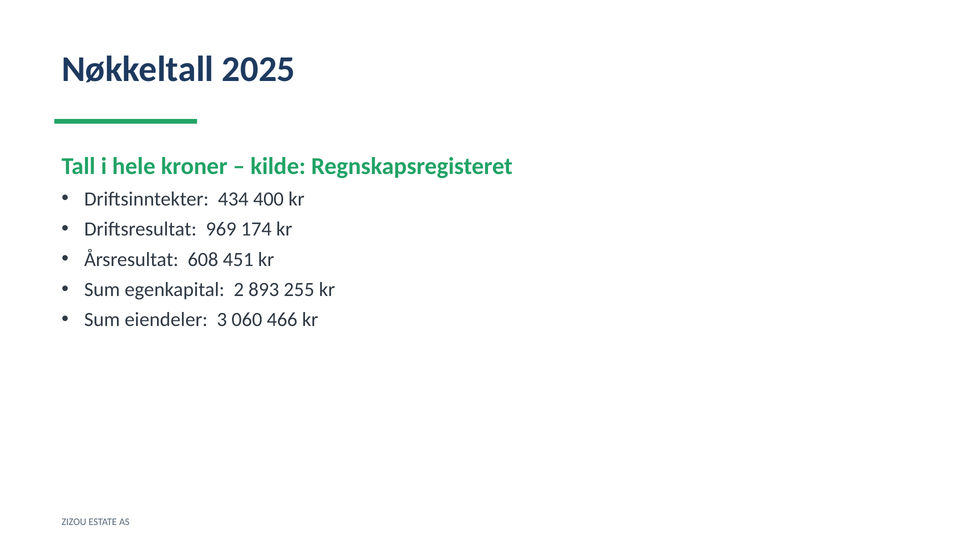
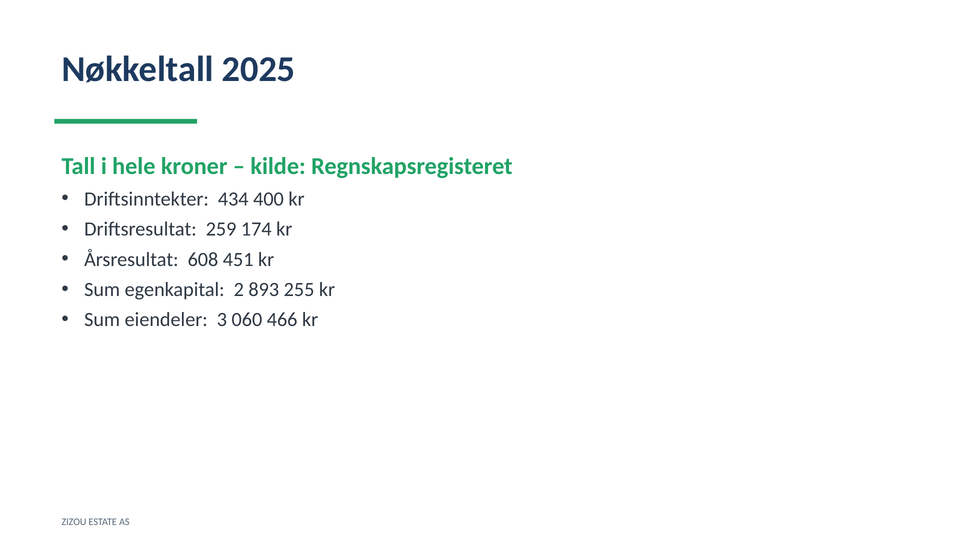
969: 969 -> 259 (221, 229)
